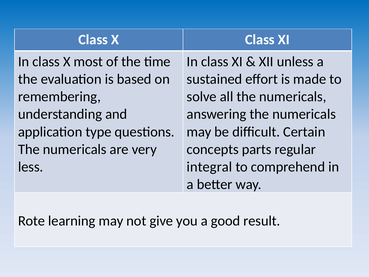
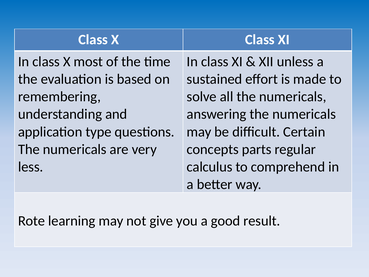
integral: integral -> calculus (210, 167)
